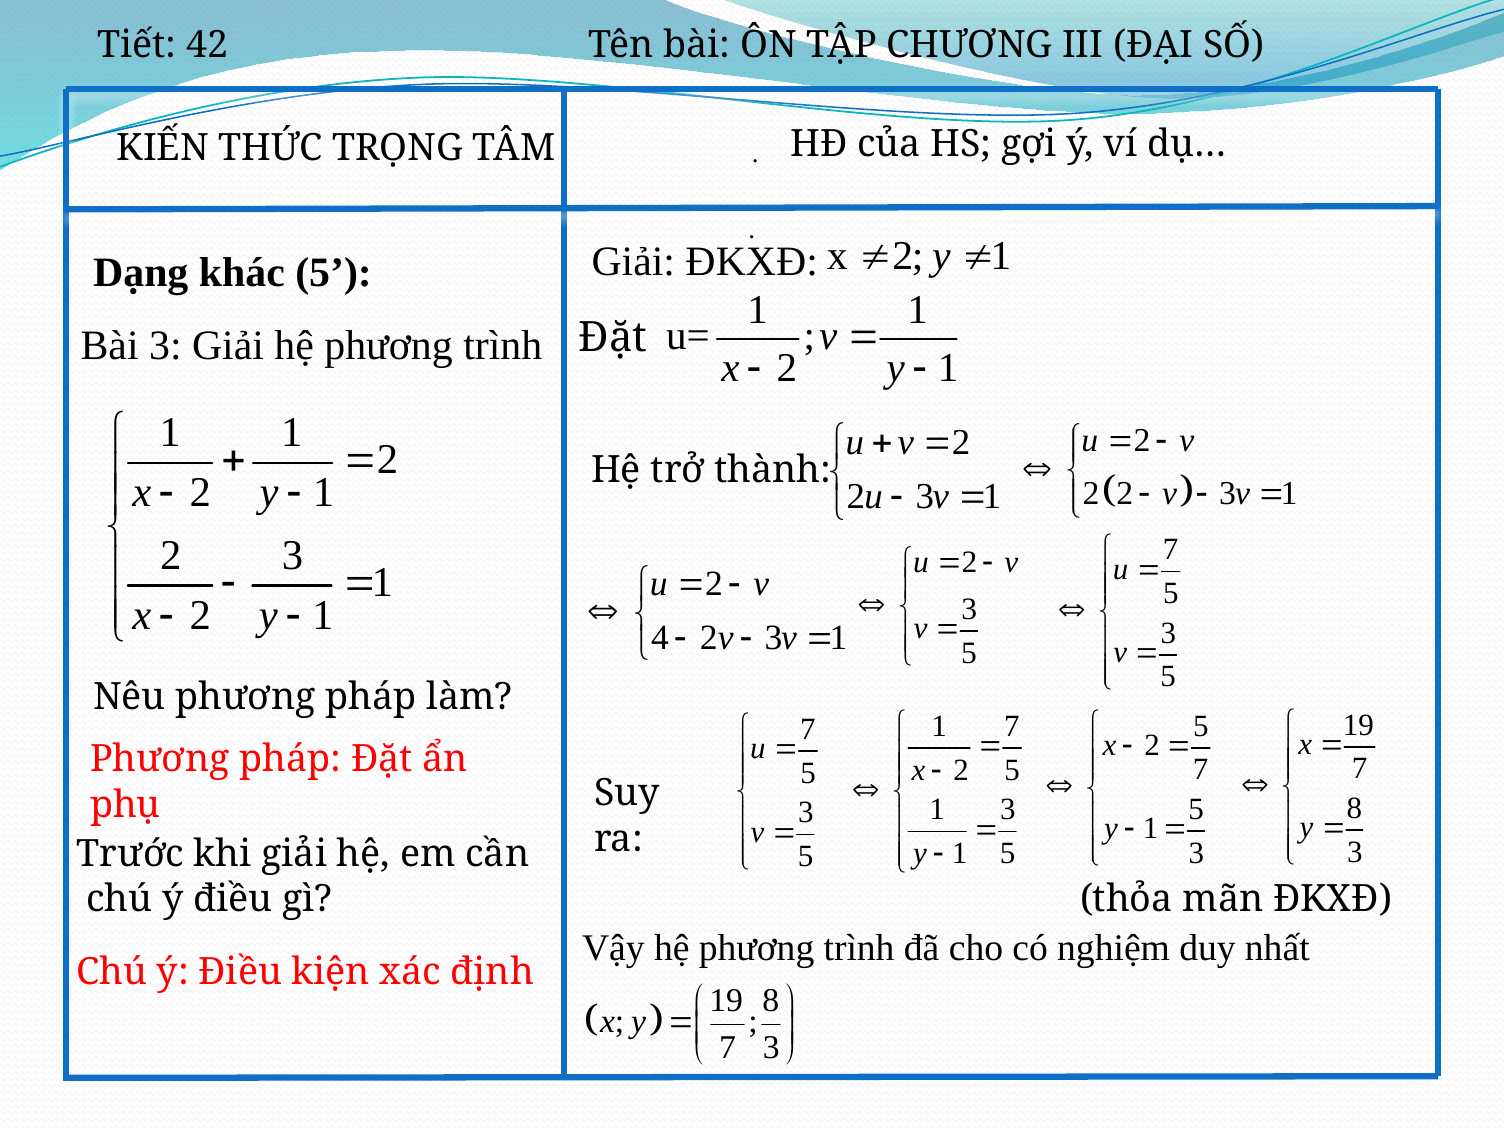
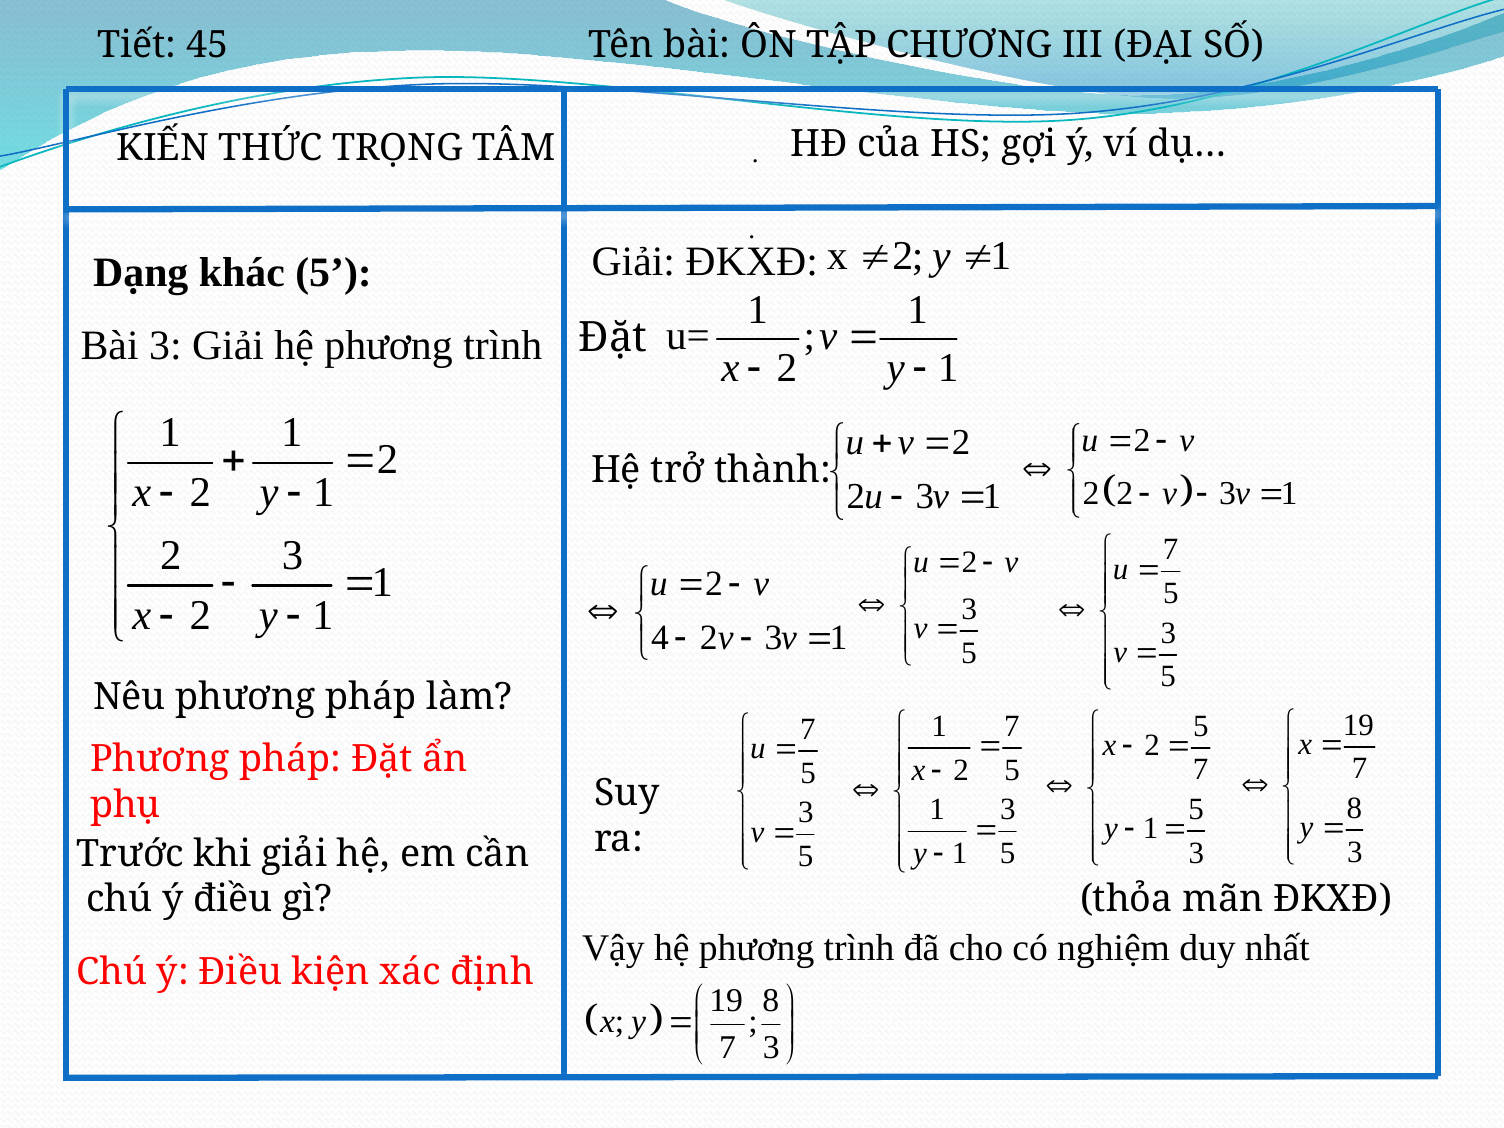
42: 42 -> 45 (207, 45)
